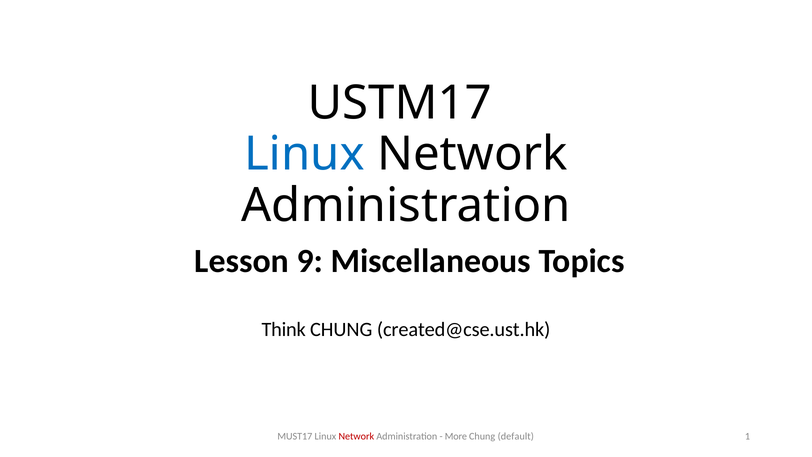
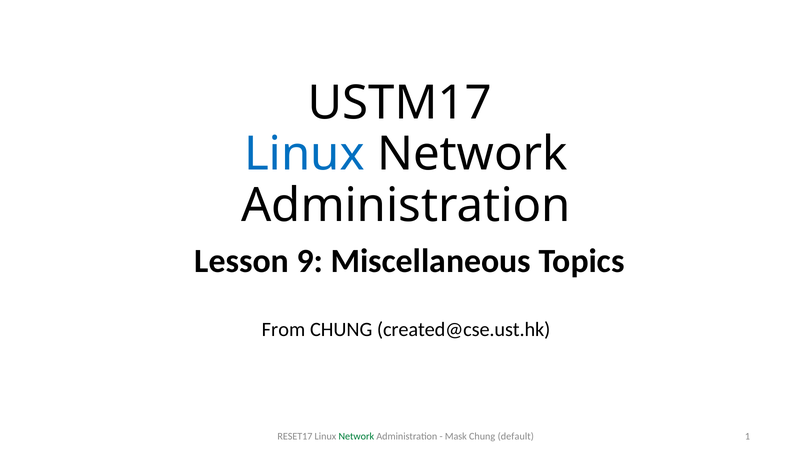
Think: Think -> From (283, 329)
MUST17: MUST17 -> RESET17 (295, 436)
Network colour: red -> green (356, 436)
More: More -> Mask (456, 436)
